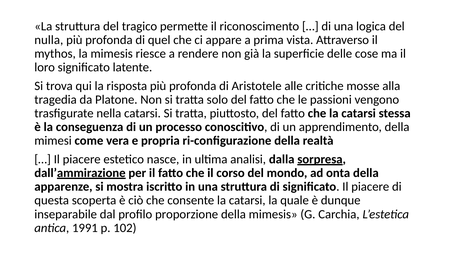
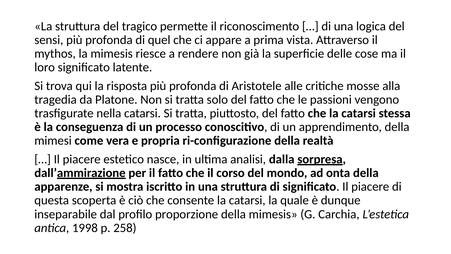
nulla: nulla -> sensi (49, 40)
1991: 1991 -> 1998 (85, 228)
102: 102 -> 258 (125, 228)
